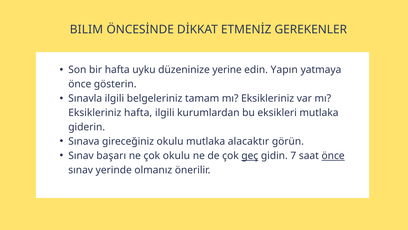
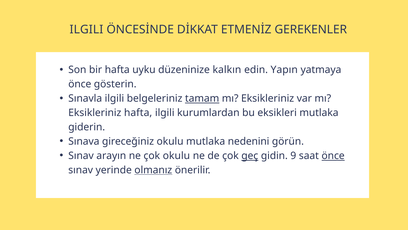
BILIM: BILIM -> ILGILI (86, 30)
yerine: yerine -> kalkın (227, 70)
tamam underline: none -> present (202, 98)
alacaktır: alacaktır -> nedenini (249, 141)
başarı: başarı -> arayın (111, 155)
7: 7 -> 9 (293, 155)
olmanız underline: none -> present (153, 170)
